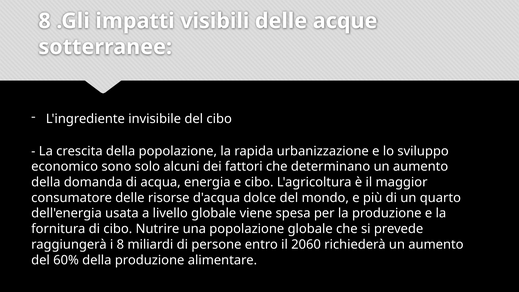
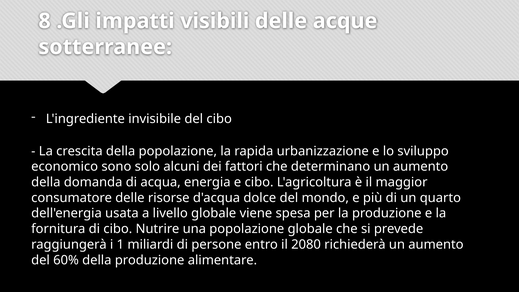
i 8: 8 -> 1 (120, 244)
2060: 2060 -> 2080 (306, 244)
